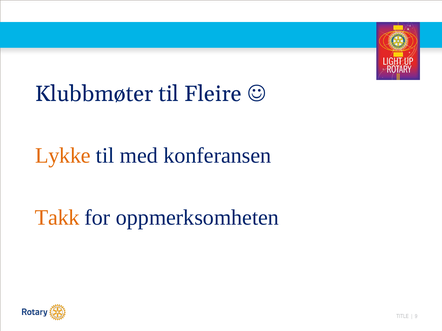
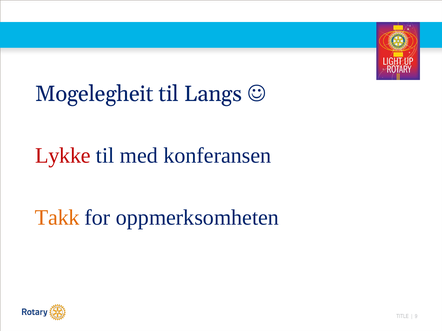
Klubbmøter: Klubbmøter -> Mogelegheit (94, 94)
Fleire: Fleire -> Langs (213, 94)
Lykke colour: orange -> red (63, 156)
